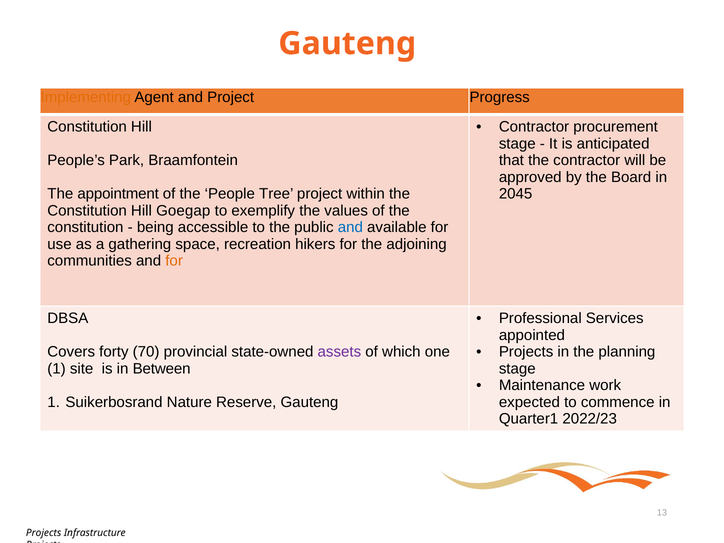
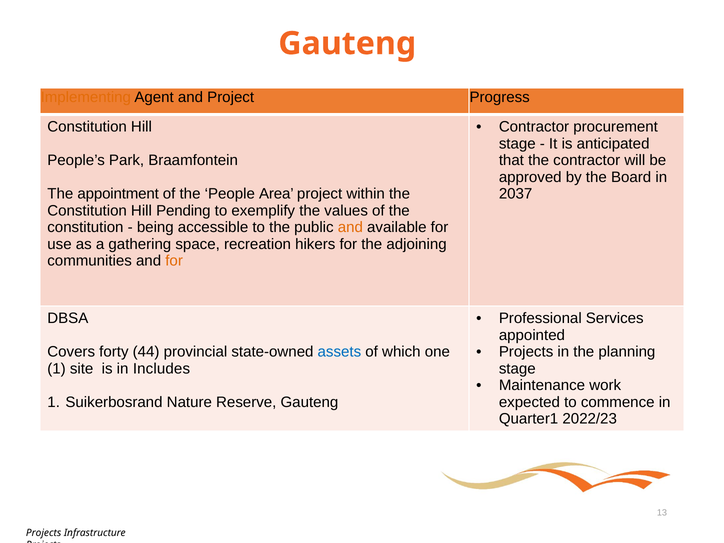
Tree: Tree -> Area (276, 194)
2045: 2045 -> 2037 (516, 194)
Goegap: Goegap -> Pending (183, 211)
and colour: blue -> orange (350, 227)
70: 70 -> 44 (146, 352)
assets colour: purple -> blue (339, 352)
Between: Between -> Includes (161, 369)
